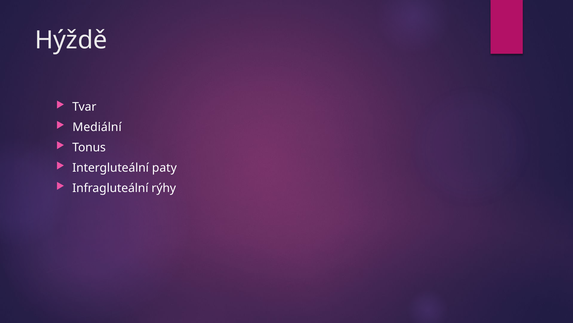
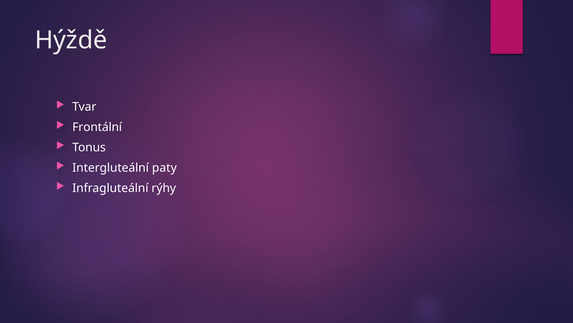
Mediální: Mediální -> Frontální (97, 127)
